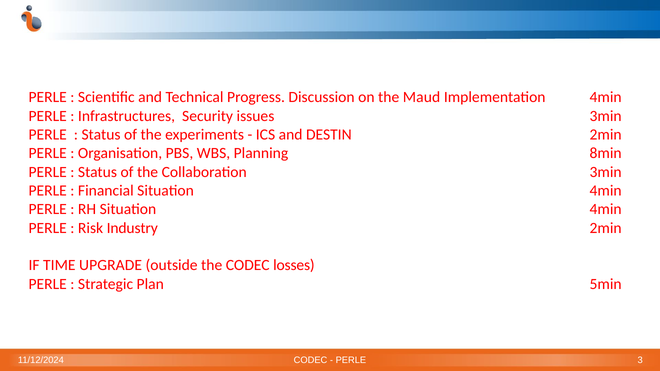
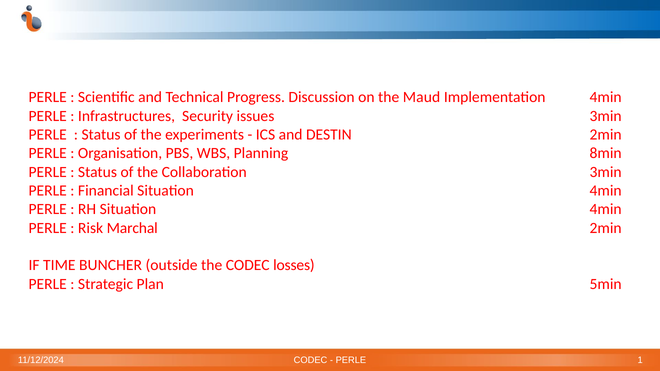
Industry: Industry -> Marchal (132, 228)
UPGRADE: UPGRADE -> BUNCHER (111, 265)
3: 3 -> 1 (640, 361)
